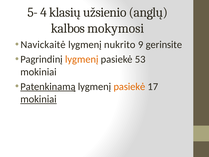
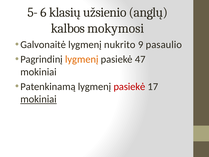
4: 4 -> 6 (43, 12)
Navickaitė: Navickaitė -> Galvonaitė (43, 45)
gerinsite: gerinsite -> pasaulio (164, 45)
53: 53 -> 47 (140, 59)
Patenkinamą underline: present -> none (48, 86)
pasiekė colour: orange -> red (129, 86)
